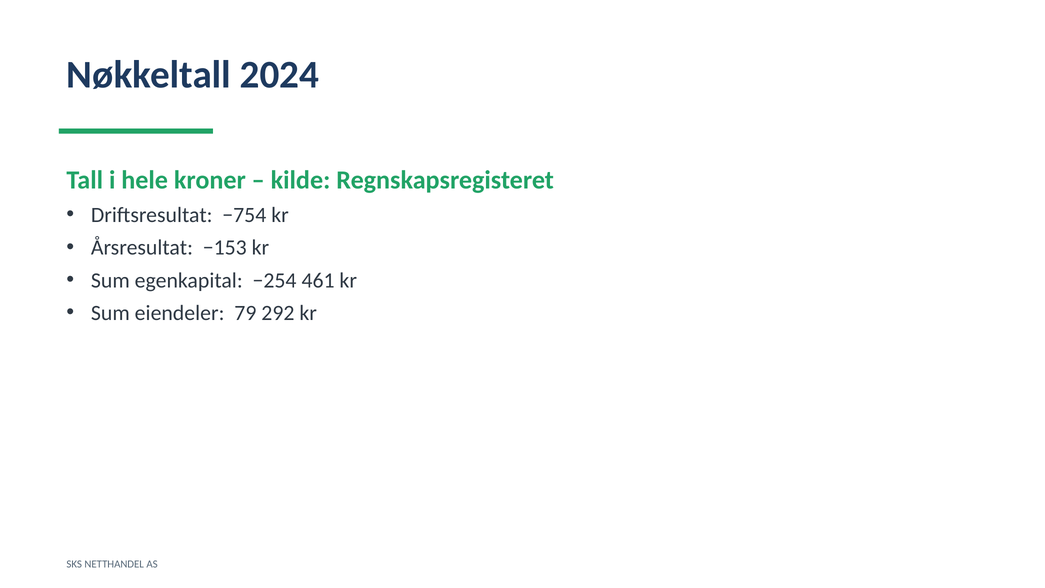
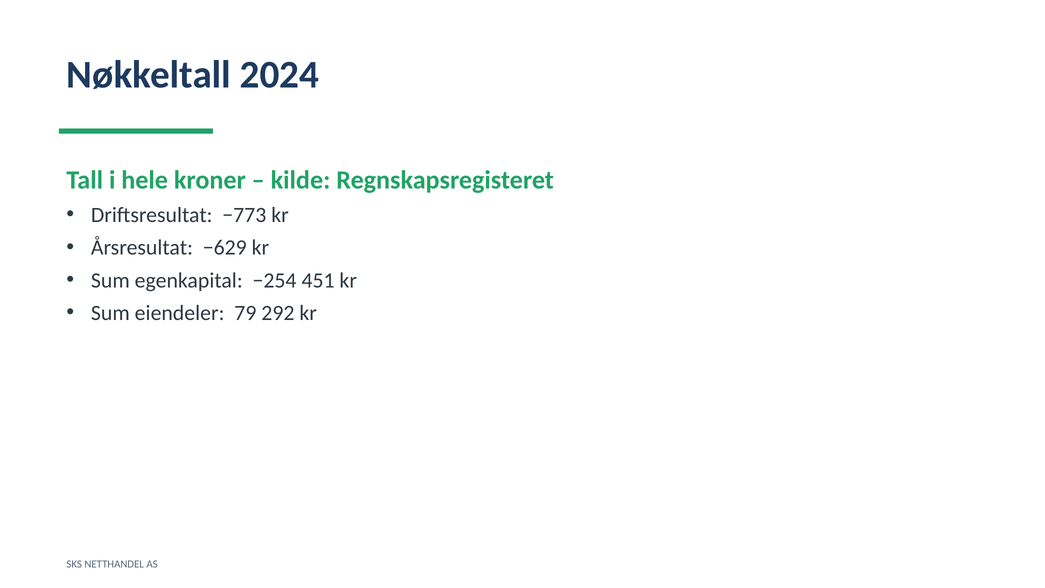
−754: −754 -> −773 (244, 215)
−153: −153 -> −629 (225, 248)
461: 461 -> 451 (318, 280)
